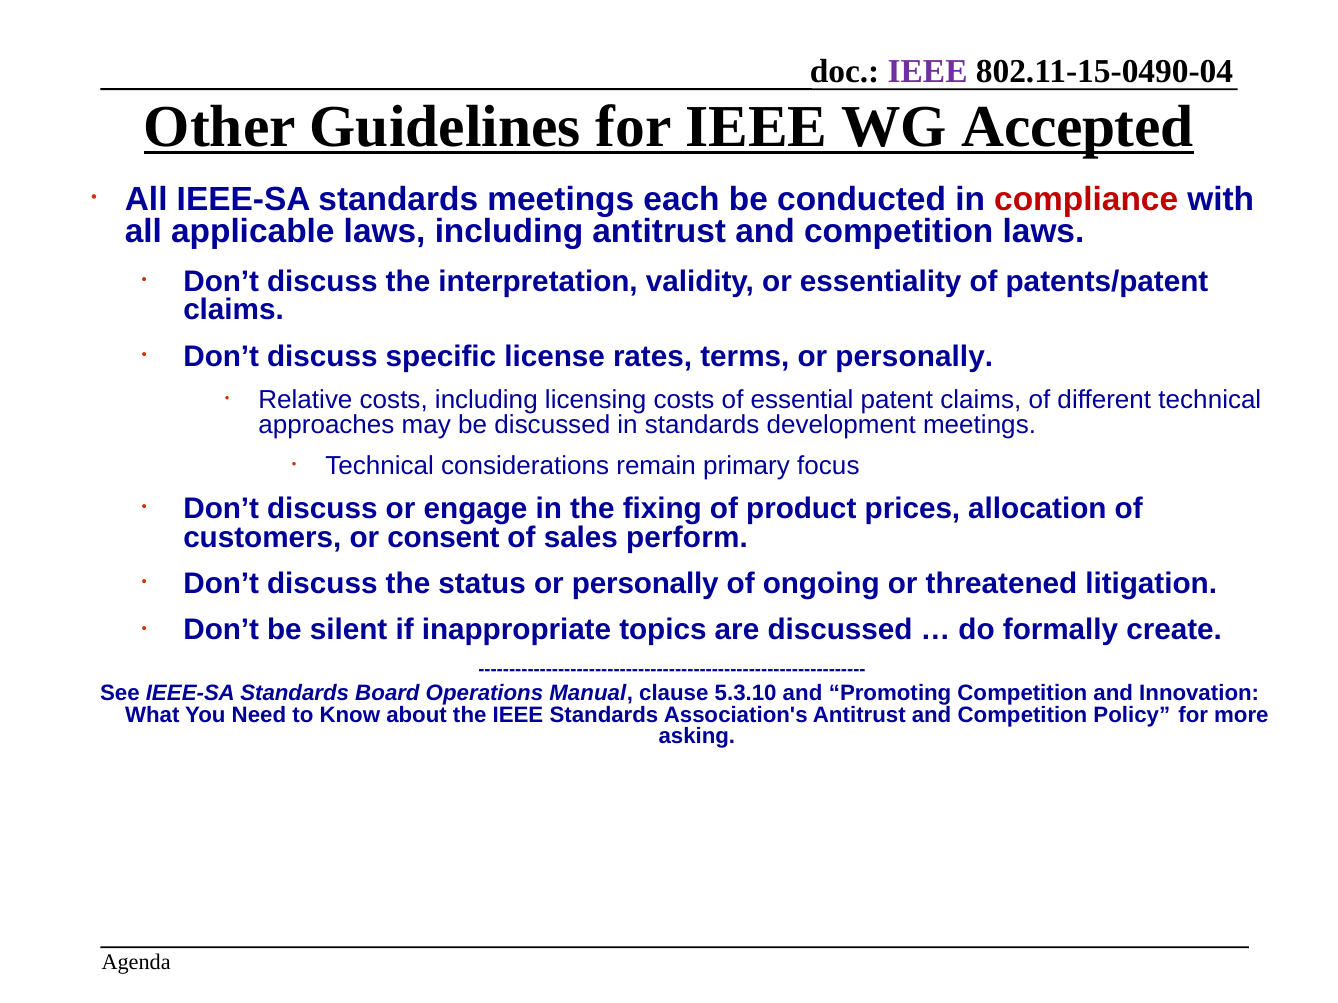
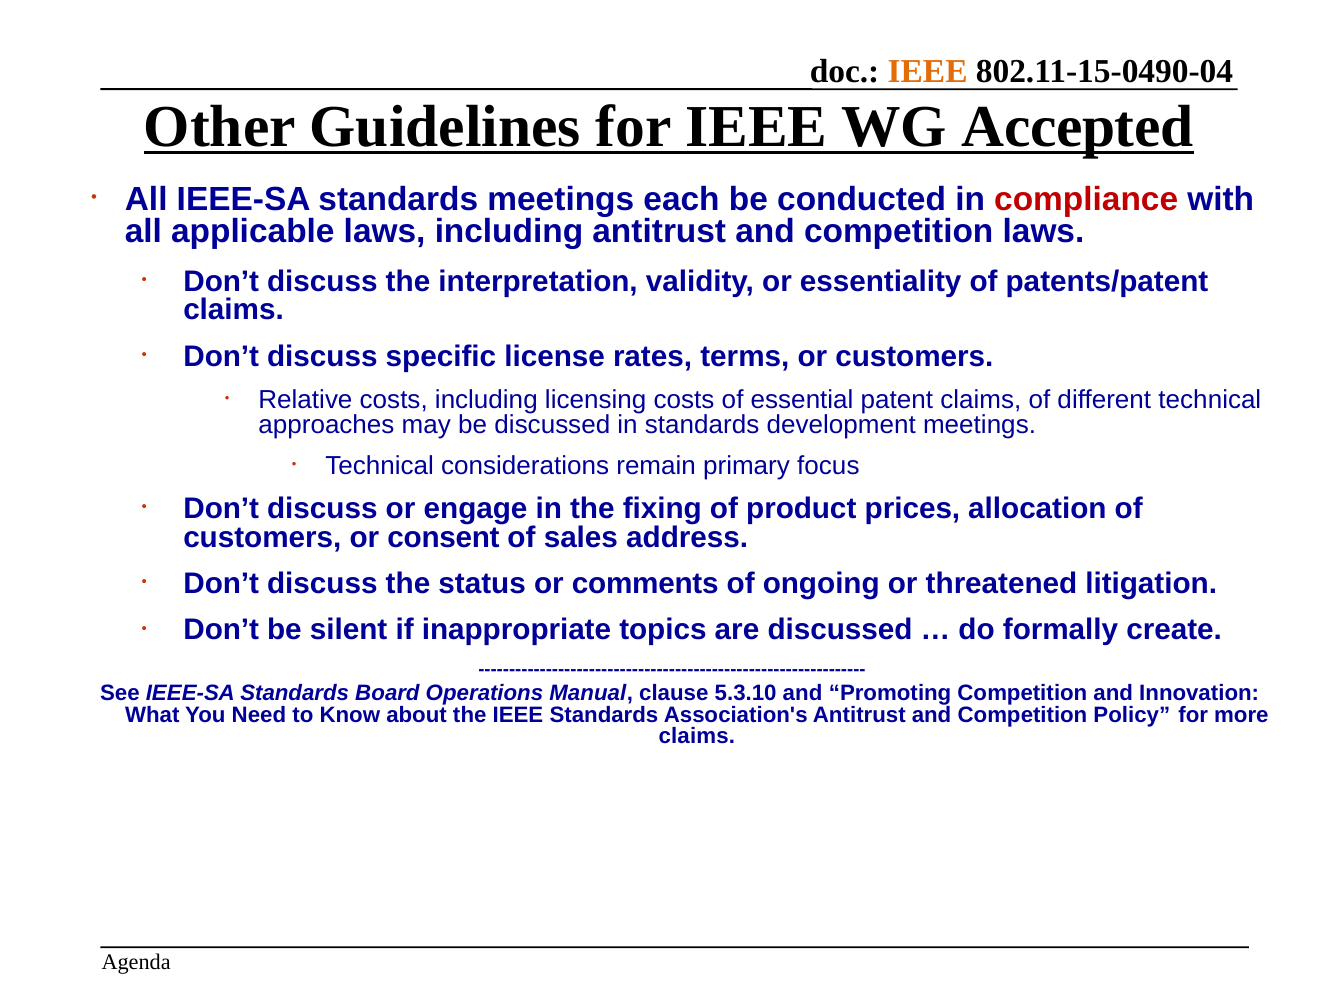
IEEE colour: purple -> orange (928, 71)
terms or personally: personally -> customers (914, 357)
perform: perform -> address (687, 538)
status or personally: personally -> comments (645, 584)
asking: asking -> claims (697, 737)
